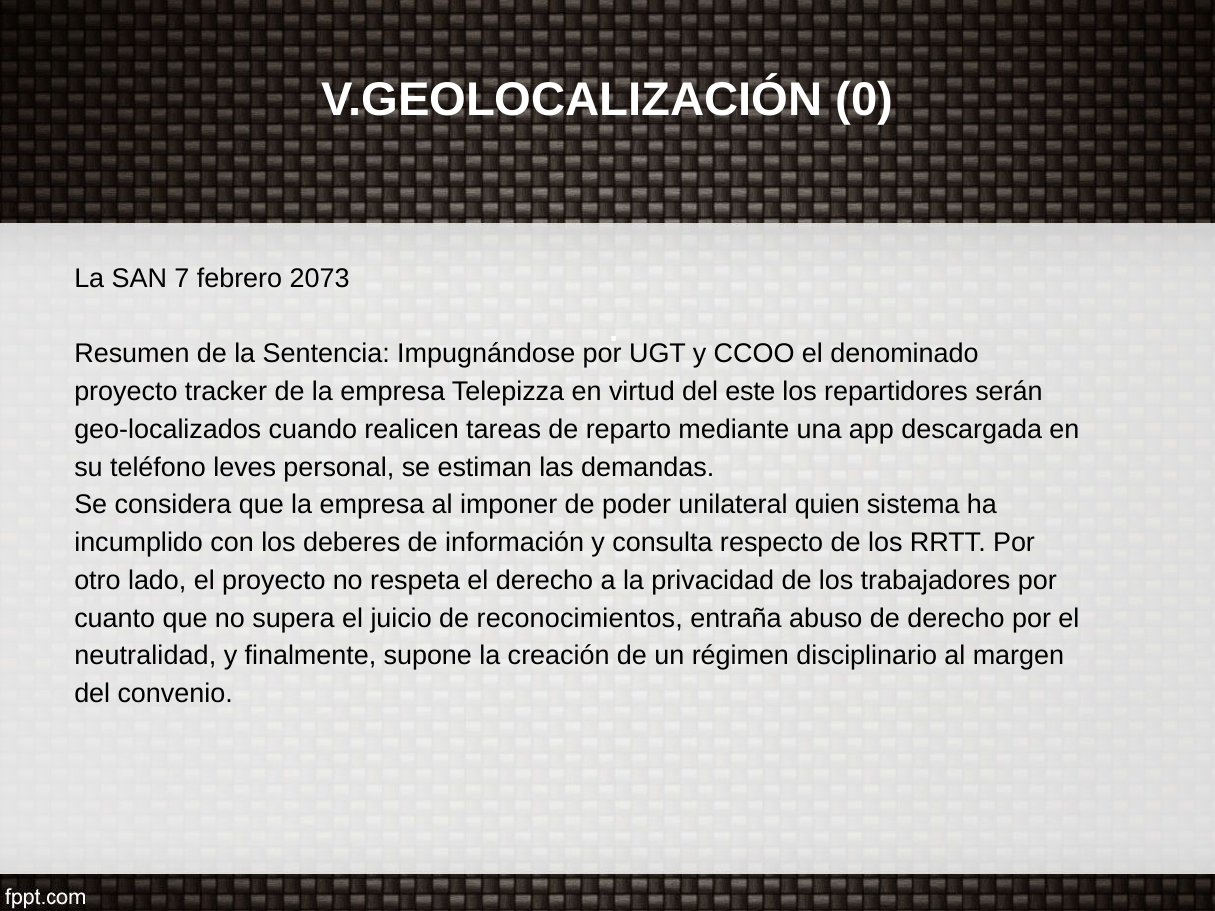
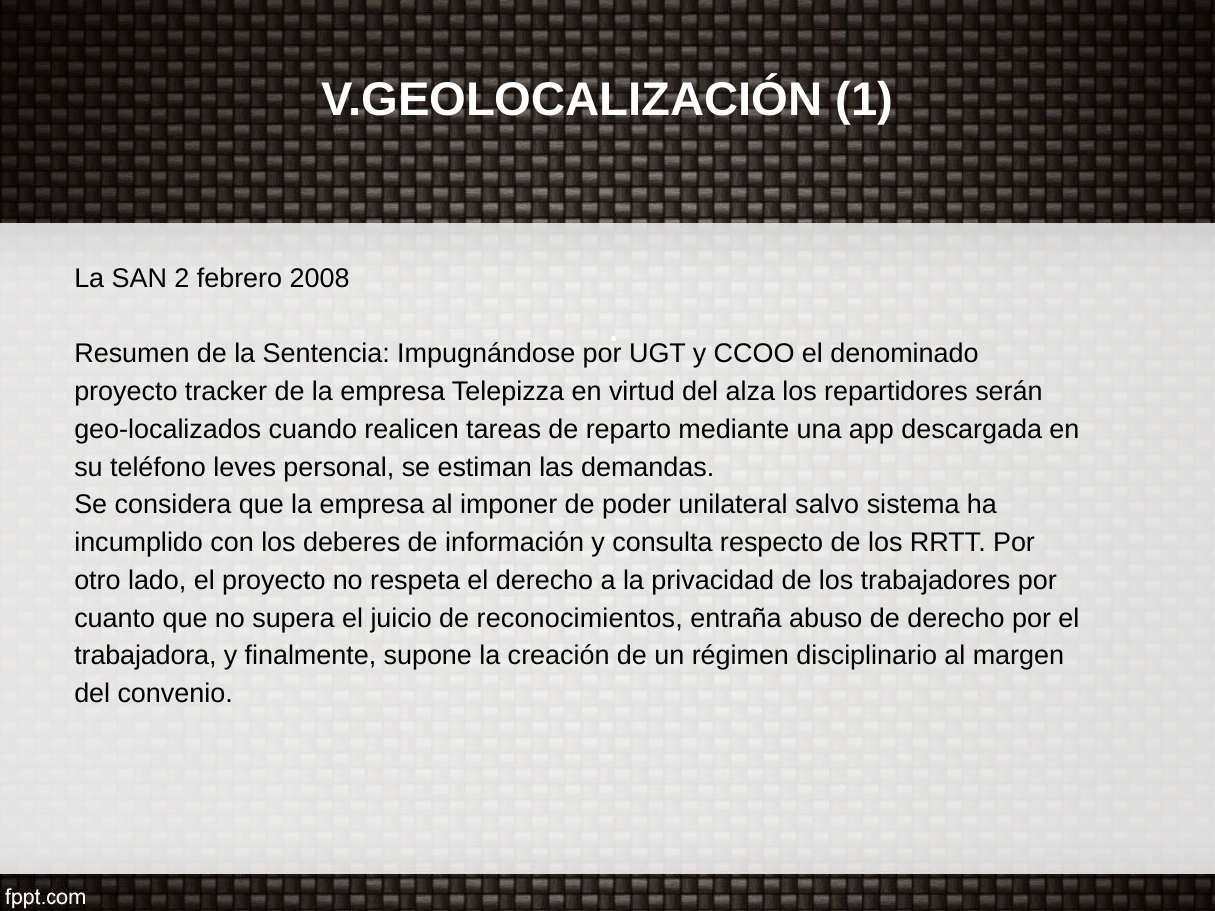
0: 0 -> 1 (864, 100)
7: 7 -> 2 (182, 278)
2073: 2073 -> 2008 (320, 278)
este: este -> alza (750, 392)
quien: quien -> salvo (827, 505)
neutralidad: neutralidad -> trabajadora (145, 656)
